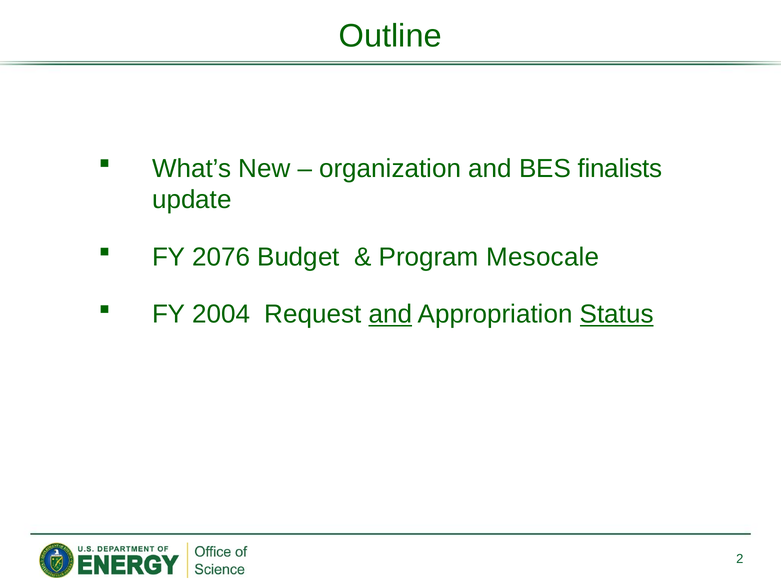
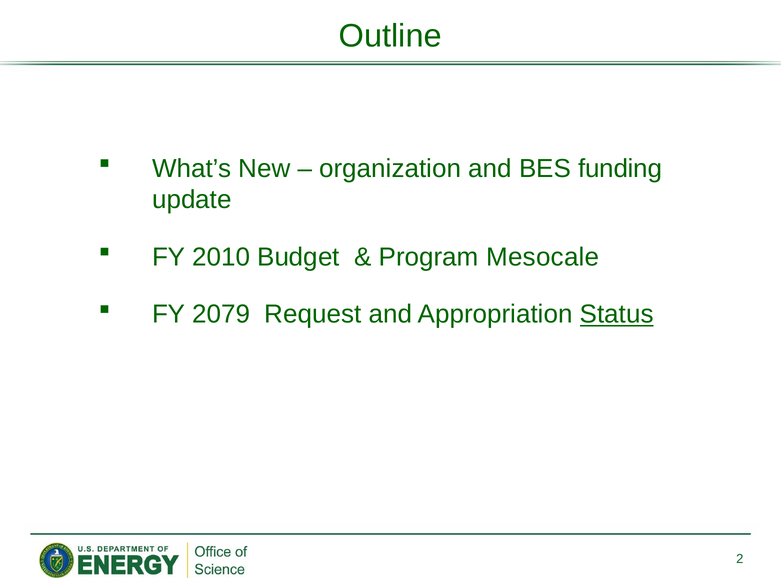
finalists: finalists -> funding (620, 168)
2076: 2076 -> 2010 (221, 257)
2004: 2004 -> 2079 (221, 314)
and underline: present -> none (390, 314)
